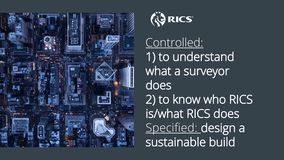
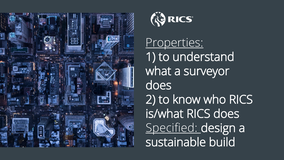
Controlled: Controlled -> Properties (174, 43)
